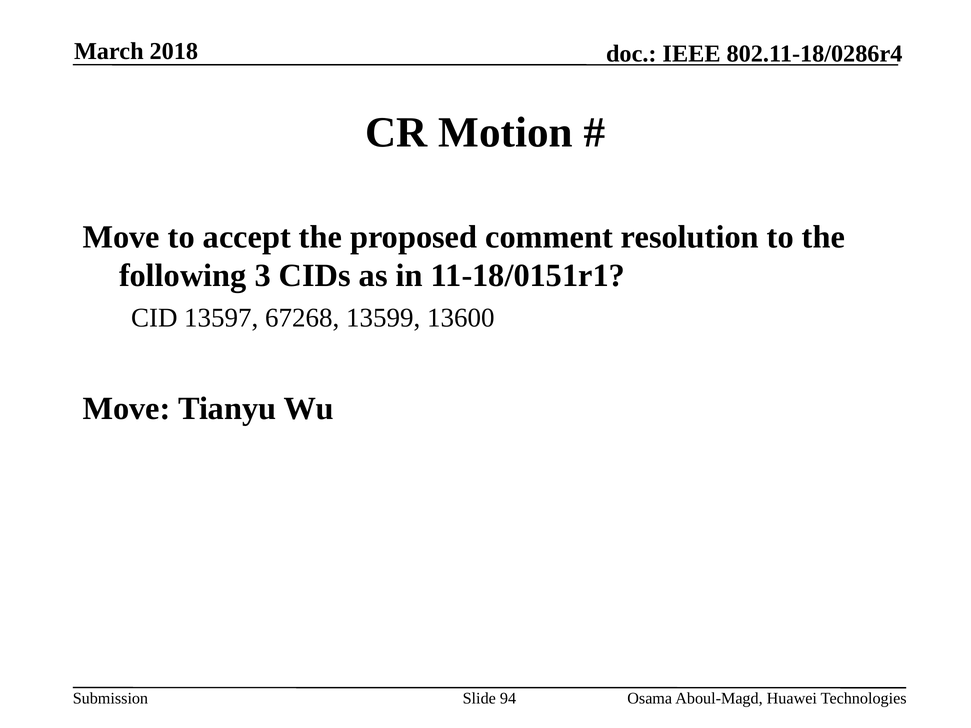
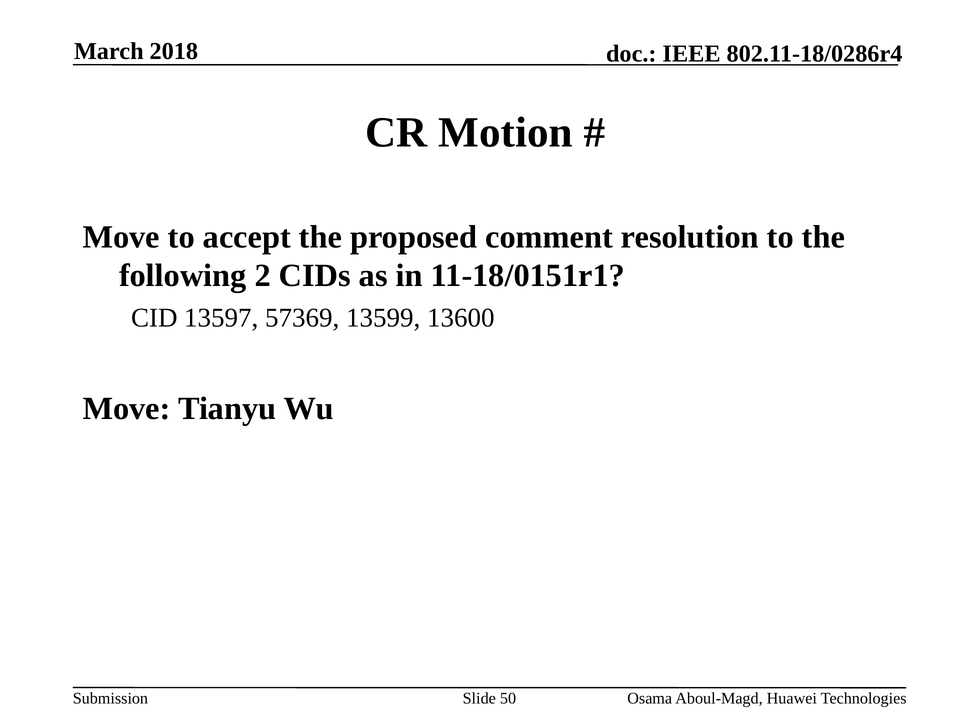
3: 3 -> 2 (263, 276)
67268: 67268 -> 57369 (302, 318)
94: 94 -> 50 (508, 698)
